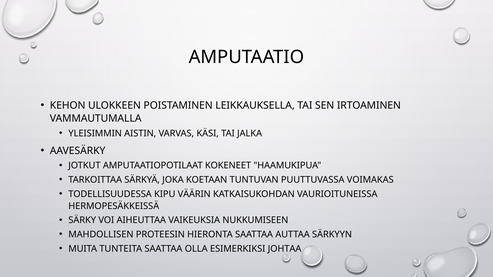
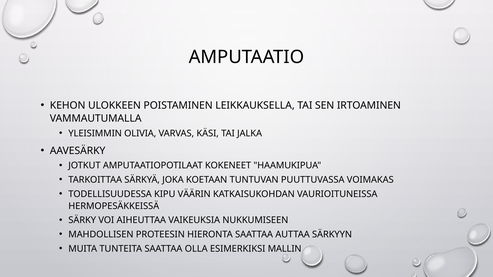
AISTIN: AISTIN -> OLIVIA (140, 134)
JOHTAA: JOHTAA -> MALLIN (285, 249)
